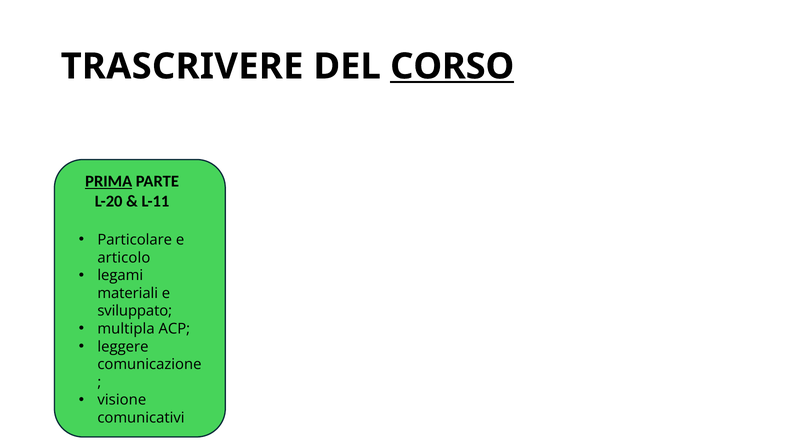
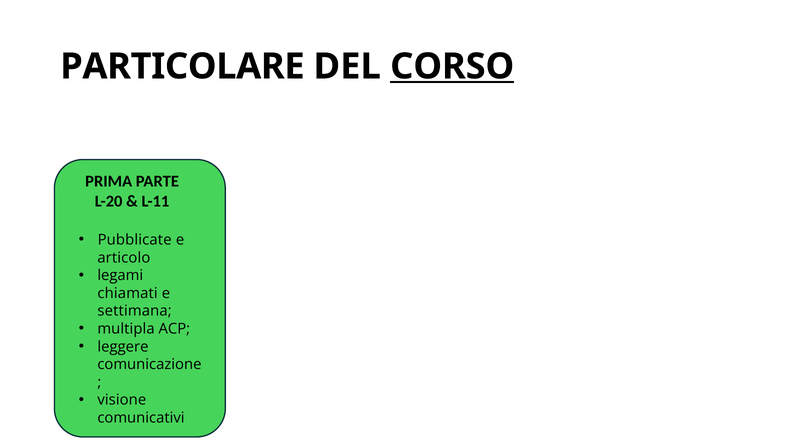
TRASCRIVERE: TRASCRIVERE -> PARTICOLARE (182, 67)
PRIMA underline: present -> none (109, 182)
Particolare: Particolare -> Pubblicate (135, 240)
materiali: materiali -> chiamati (128, 294)
sviluppato: sviluppato -> settimana (135, 311)
